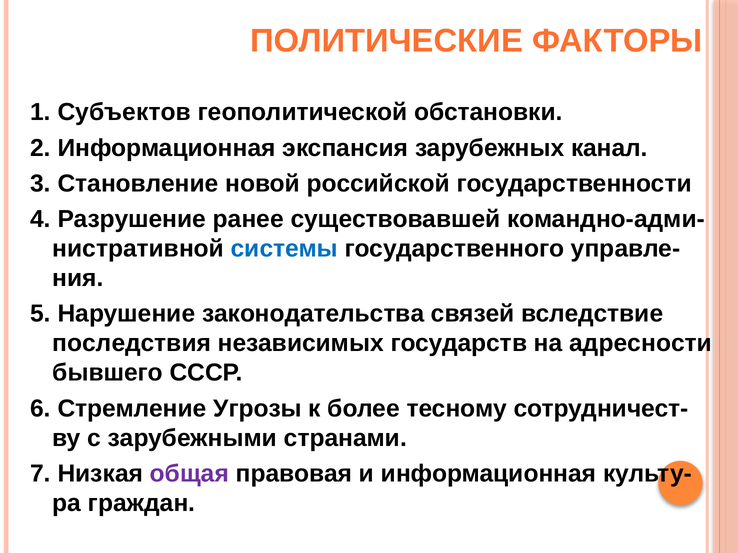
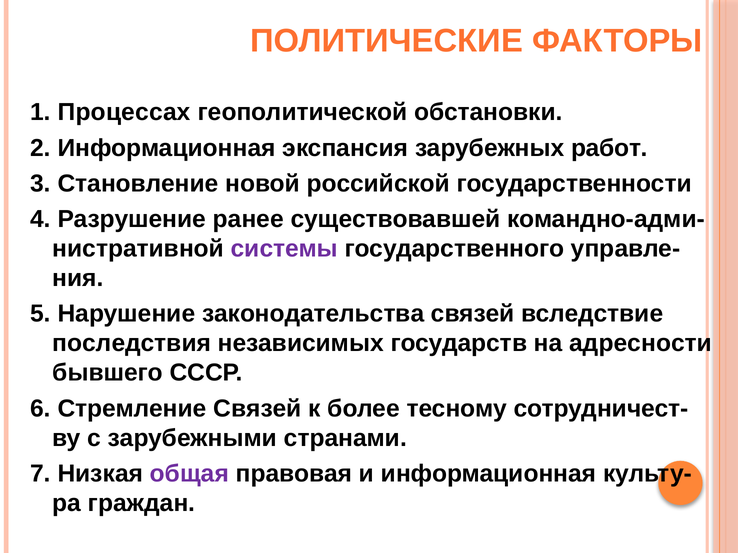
Субъектов: Субъектов -> Процессах (124, 112)
канал: канал -> работ (609, 148)
системы colour: blue -> purple (284, 249)
Стремление Угрозы: Угрозы -> Связей (257, 409)
